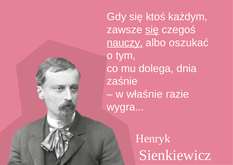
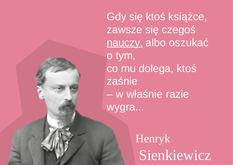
każdym: każdym -> książce (188, 17)
się underline: present -> none (152, 30)
dolega dnia: dnia -> ktoś (187, 68)
